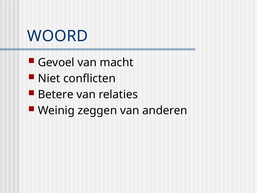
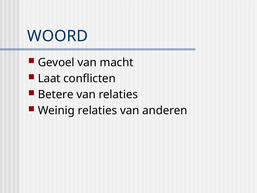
Niet: Niet -> Laat (49, 78)
Weinig zeggen: zeggen -> relaties (97, 110)
